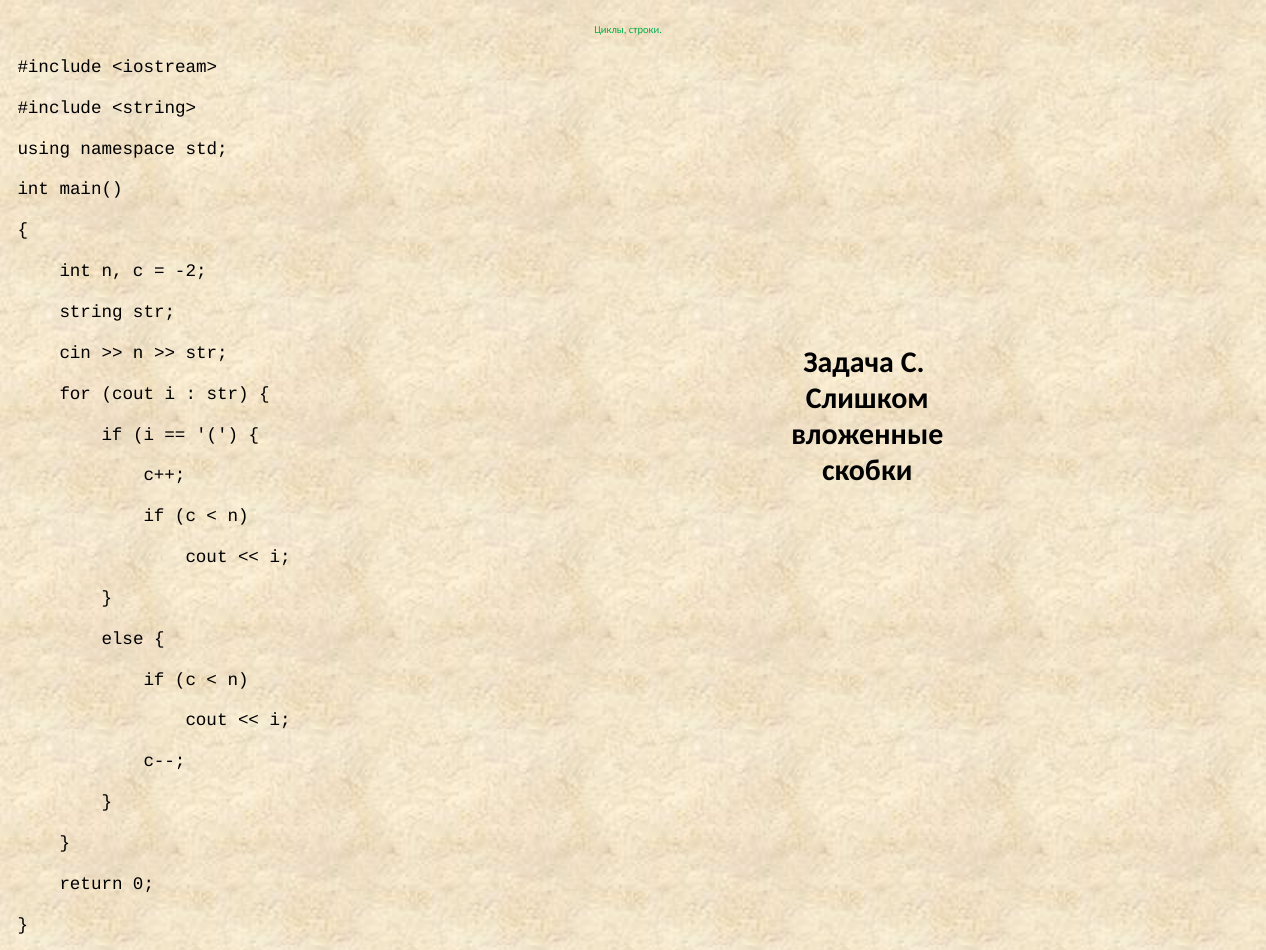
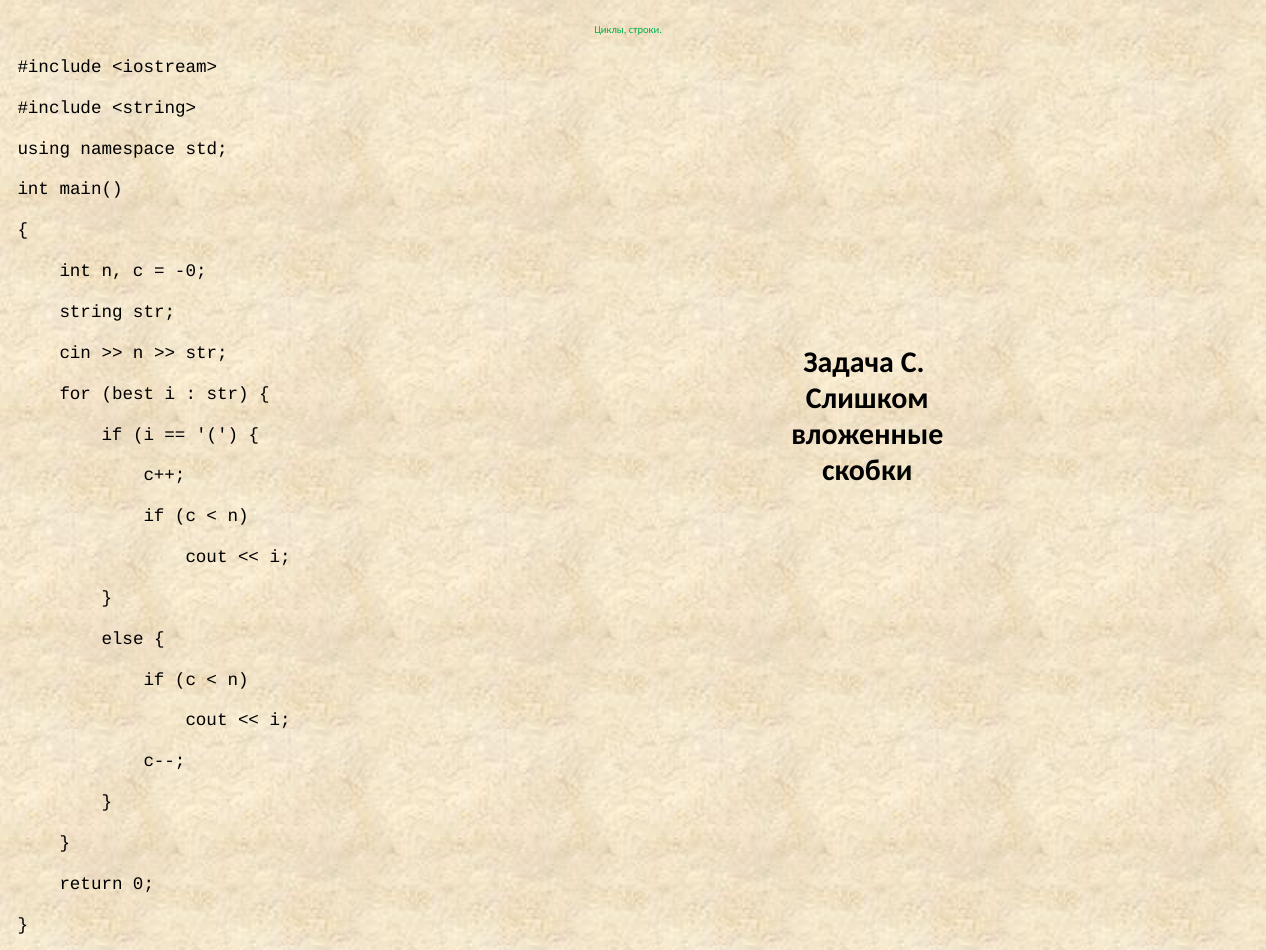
-2: -2 -> -0 (191, 271)
for cout: cout -> best (128, 393)
